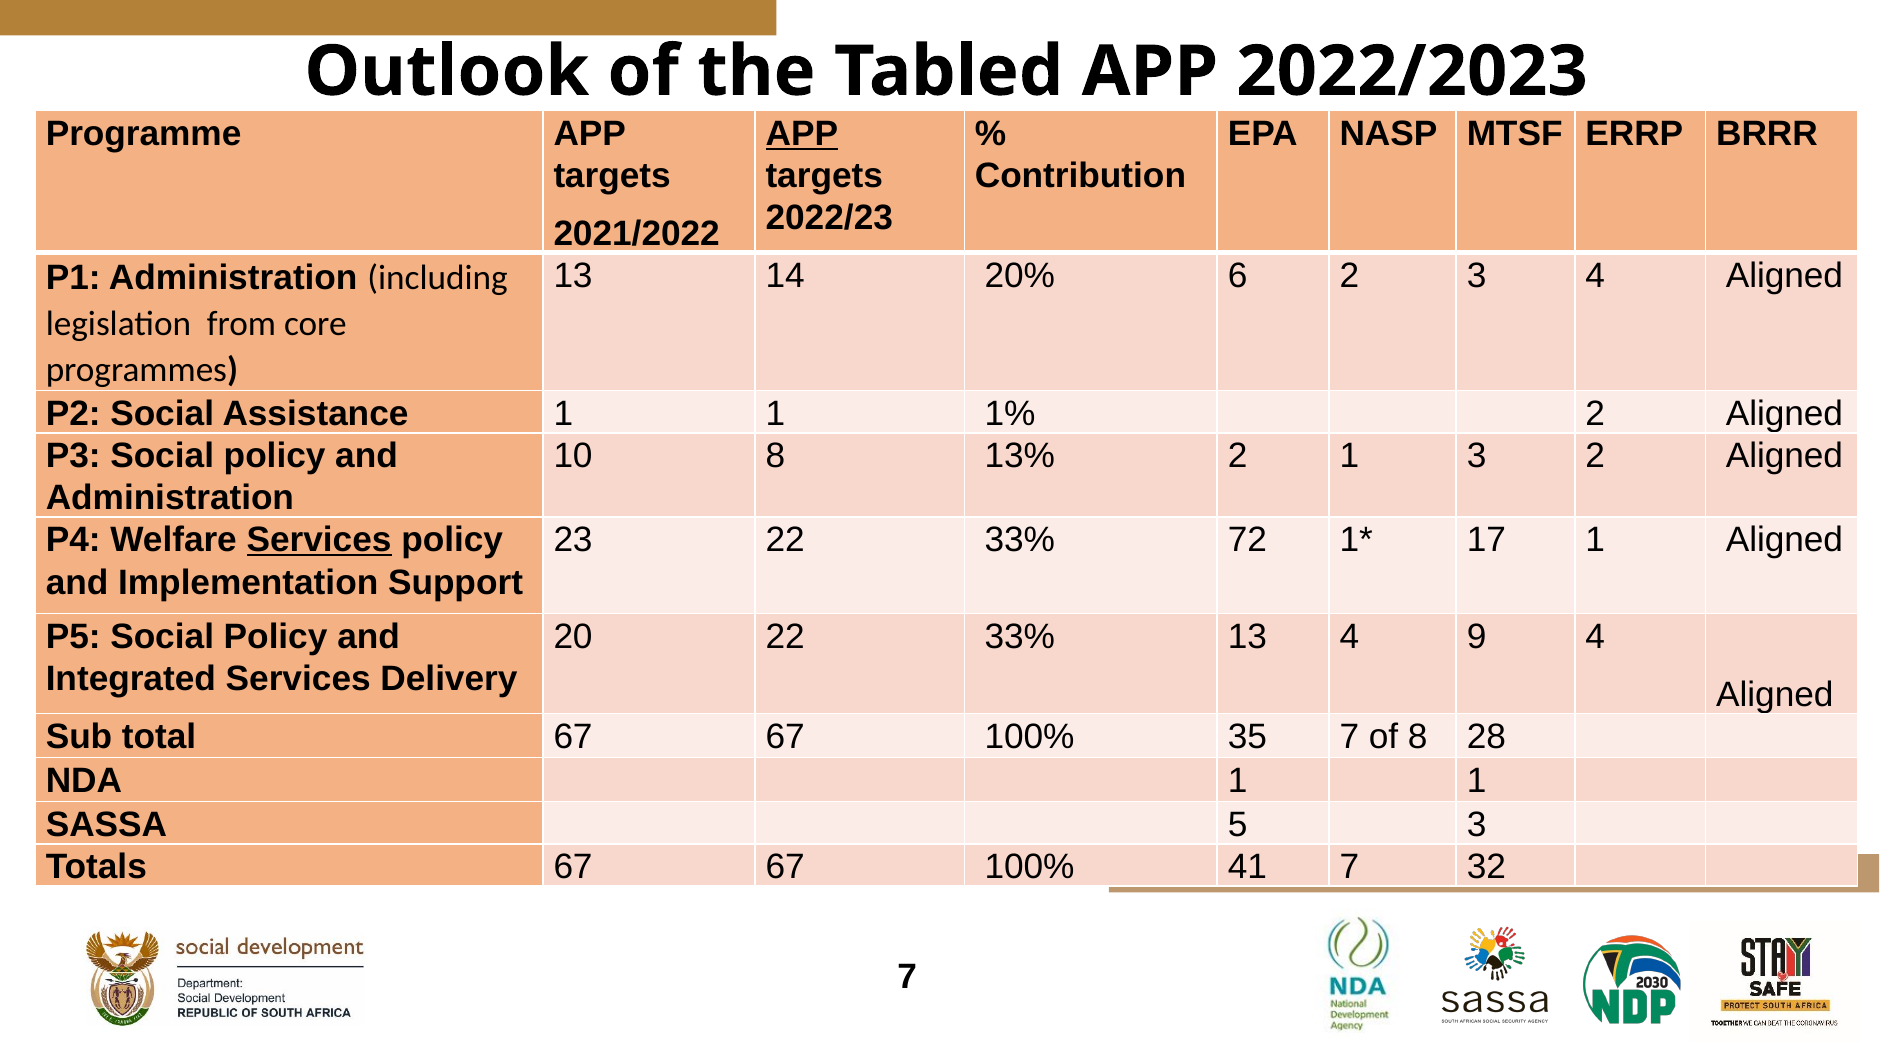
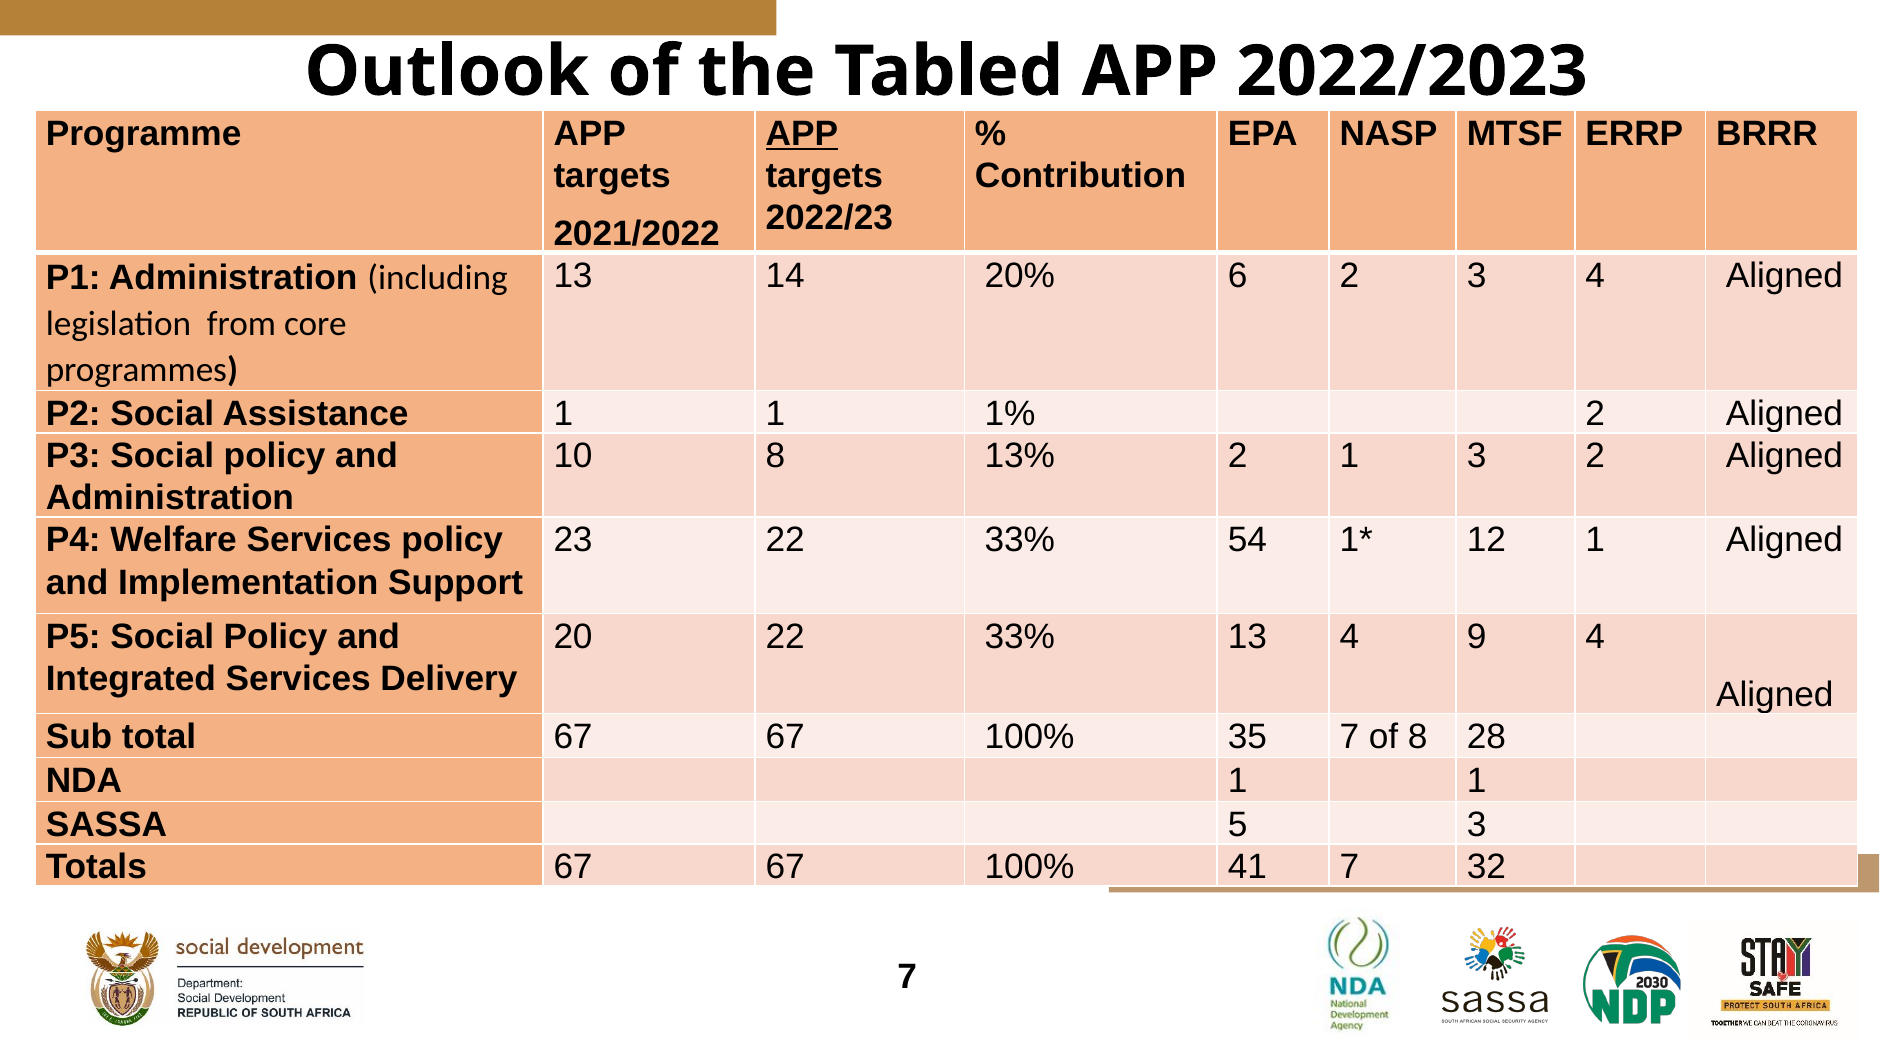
Services underline: present -> none (319, 541)
72: 72 -> 54 (1247, 541)
17: 17 -> 12 (1486, 541)
